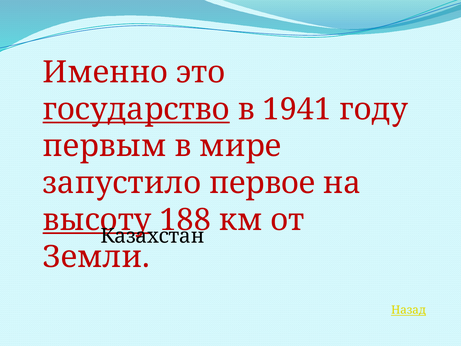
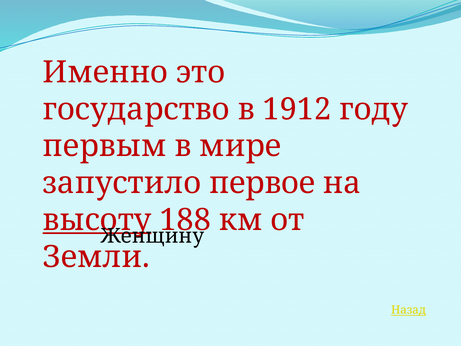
государство underline: present -> none (136, 109)
1941: 1941 -> 1912 (297, 109)
Казахстан: Казахстан -> Женщину (152, 236)
